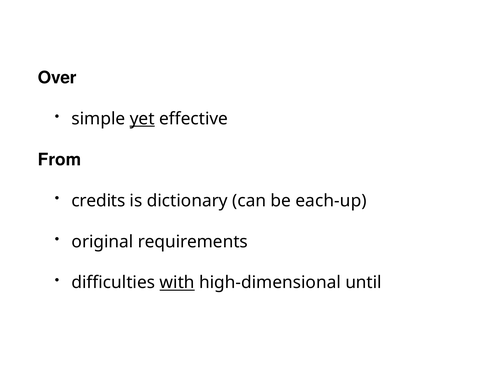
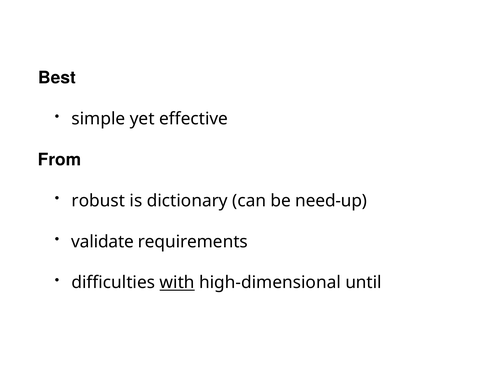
Over: Over -> Best (57, 78)
yet underline: present -> none (142, 119)
credits: credits -> robust (98, 201)
each-up: each-up -> need-up (331, 201)
original: original -> validate (103, 242)
